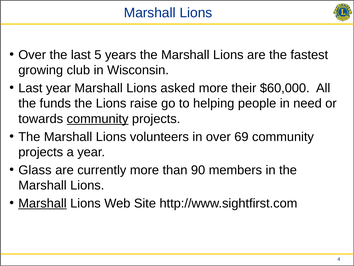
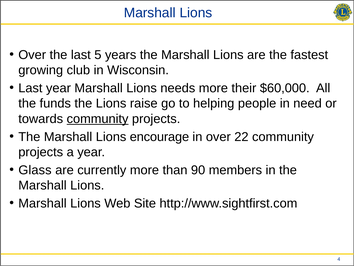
asked: asked -> needs (178, 88)
volunteers: volunteers -> encourage (159, 137)
69: 69 -> 22 (241, 137)
Marshall underline: present -> none (42, 203)
